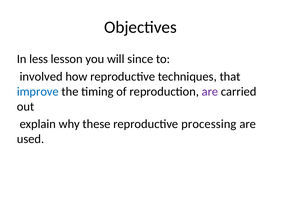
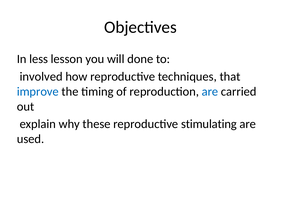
since: since -> done (140, 59)
are colour: purple -> blue (210, 91)
processing: processing -> stimulating (209, 124)
